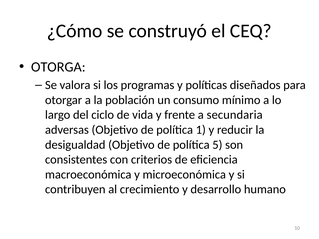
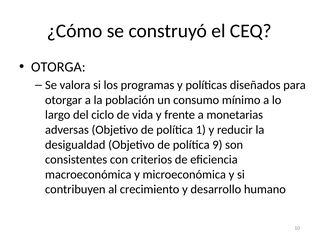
secundaria: secundaria -> monetarias (235, 115)
5: 5 -> 9 (217, 145)
